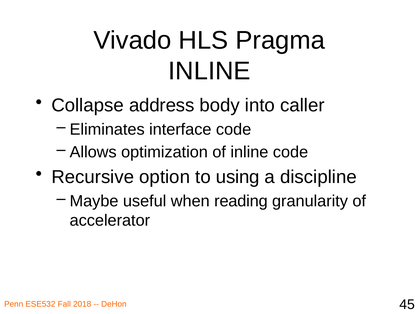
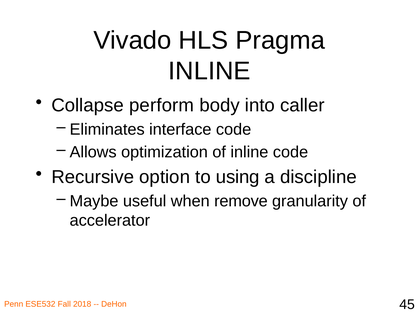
address: address -> perform (162, 105)
reading: reading -> remove (241, 201)
